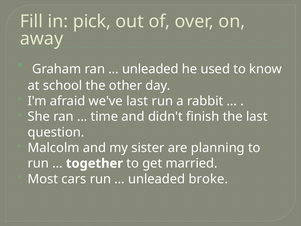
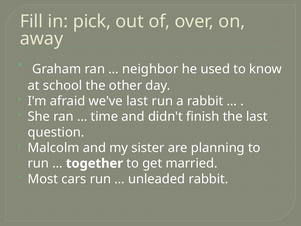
unleaded: unleaded -> neighbor (150, 69)
unleaded broke: broke -> rabbit (208, 179)
